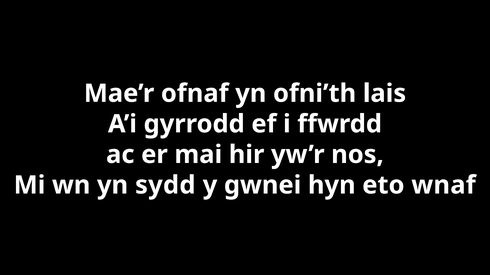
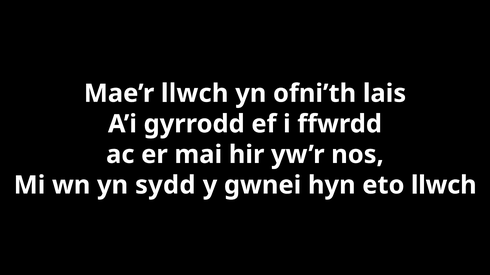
Mae’r ofnaf: ofnaf -> llwch (195, 94)
eto wnaf: wnaf -> llwch (444, 186)
